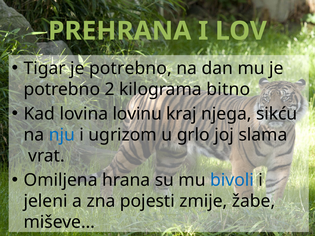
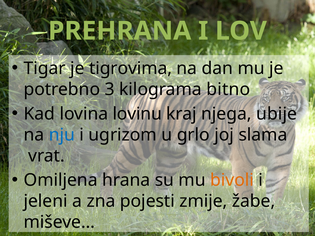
Tigar je potrebno: potrebno -> tigrovima (131, 68)
2: 2 -> 3 (110, 89)
sikću: sikću -> ubije (277, 114)
bivoli colour: blue -> orange (232, 180)
